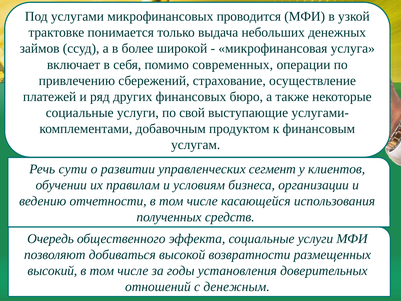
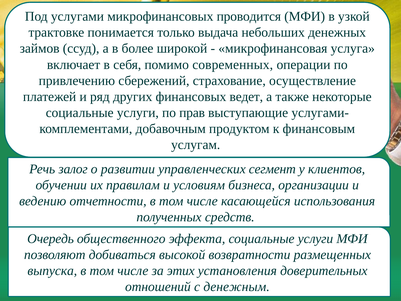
бюро: бюро -> ведет (246, 97)
свой: свой -> прав (192, 113)
сути: сути -> залог (73, 169)
высокий: высокий -> выпуска (52, 270)
годы: годы -> этих (181, 270)
